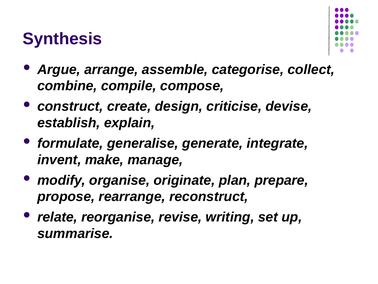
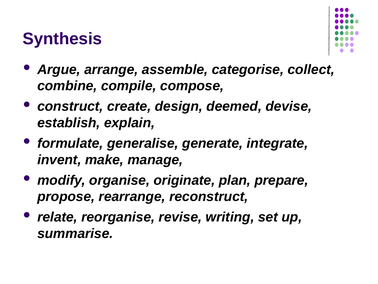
criticise: criticise -> deemed (234, 106)
